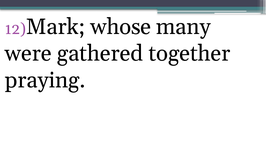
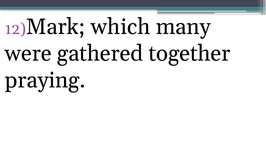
whose: whose -> which (121, 27)
